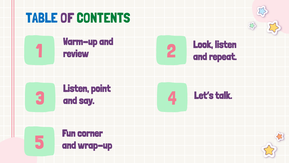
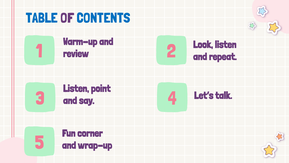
CONTENTS colour: green -> blue (104, 18)
